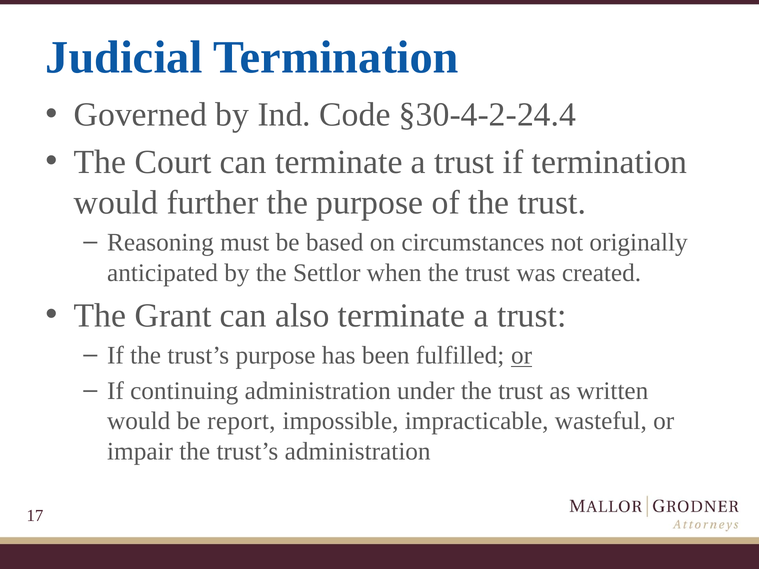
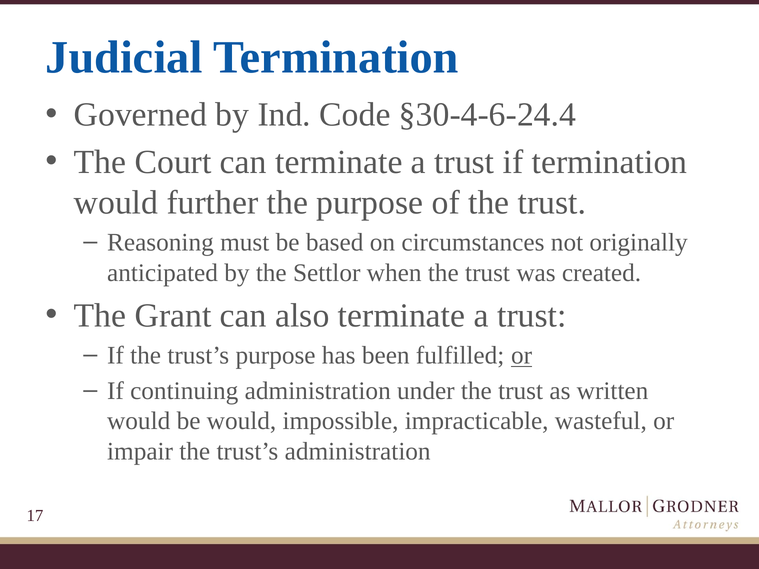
§30-4-2-24.4: §30-4-2-24.4 -> §30-4-6-24.4 (488, 115)
be report: report -> would (241, 421)
